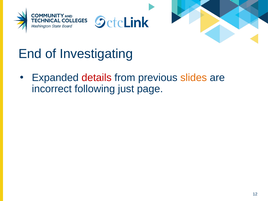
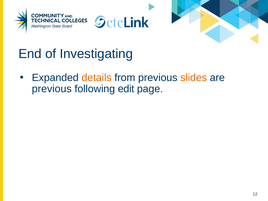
details colour: red -> orange (97, 78)
incorrect: incorrect -> previous (52, 89)
just: just -> edit (126, 89)
